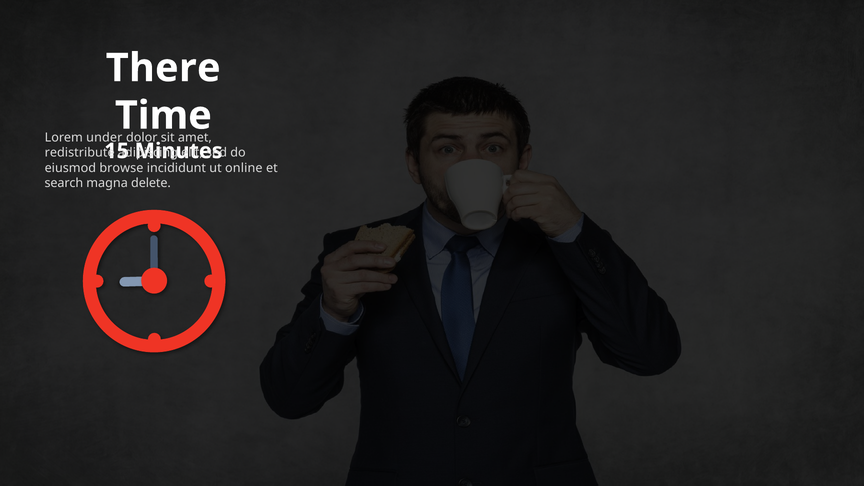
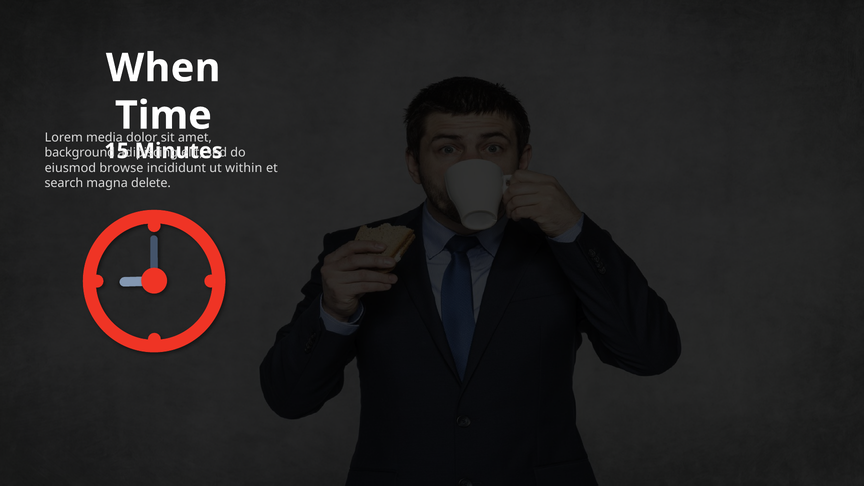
There: There -> When (163, 68)
under: under -> media (104, 138)
redistribute: redistribute -> background (80, 153)
online: online -> within (244, 168)
